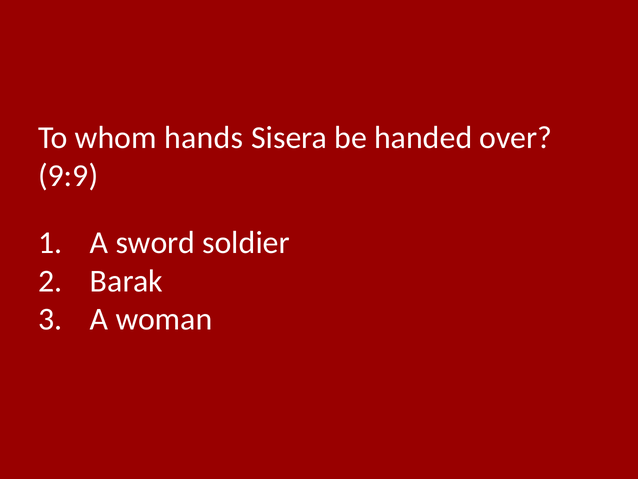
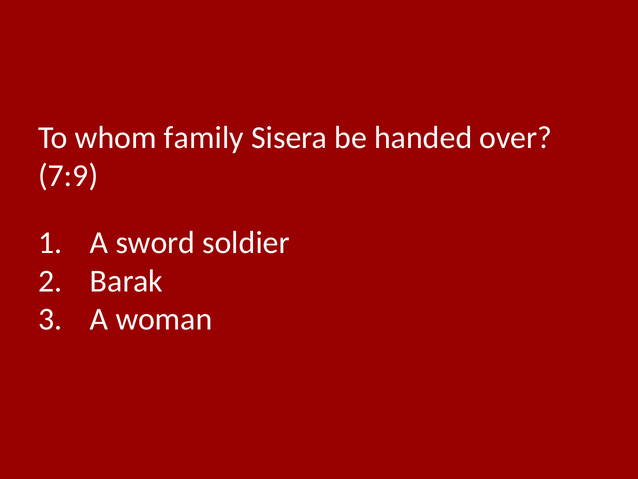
hands: hands -> family (204, 137)
9:9: 9:9 -> 7:9 (68, 176)
